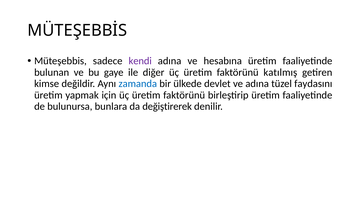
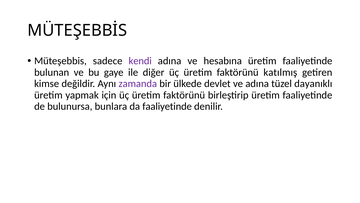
zamanda colour: blue -> purple (138, 84)
faydasını: faydasını -> dayanıklı (313, 84)
da değiştirerek: değiştirerek -> faaliyetinde (167, 106)
